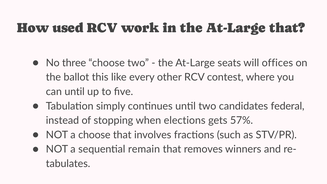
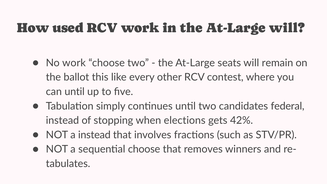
At-Large that: that -> will (287, 28)
No three: three -> work (74, 63)
offices: offices -> remain (277, 63)
57%: 57% -> 42% (242, 120)
a choose: choose -> instead (94, 135)
sequential remain: remain -> choose (144, 149)
